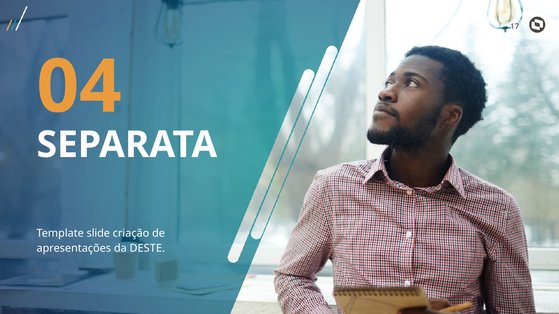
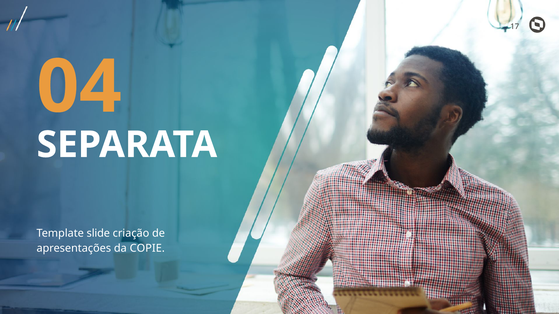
DESTE: DESTE -> COPIE (147, 249)
